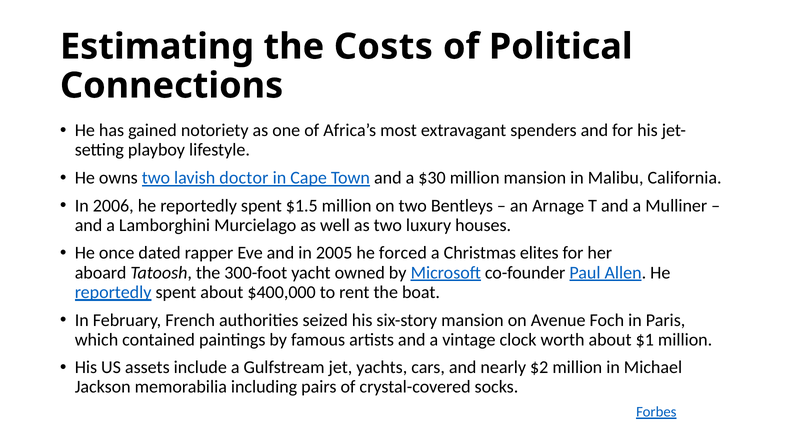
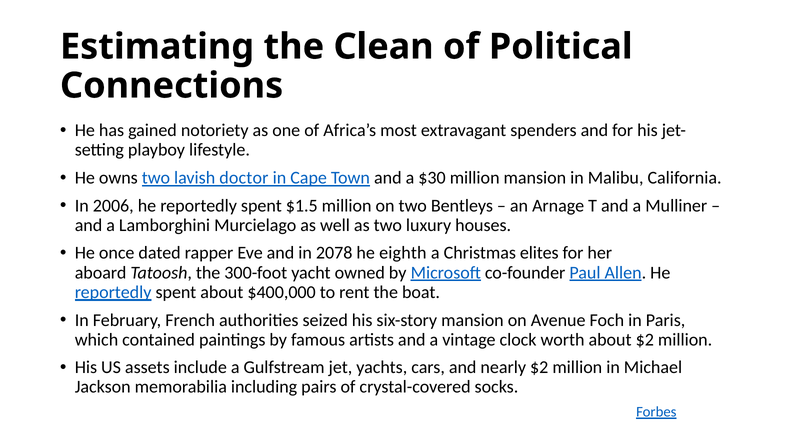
Costs: Costs -> Clean (384, 47)
2005: 2005 -> 2078 (334, 253)
forced: forced -> eighth (403, 253)
about $1: $1 -> $2 (645, 339)
